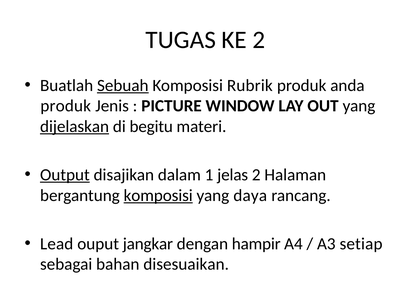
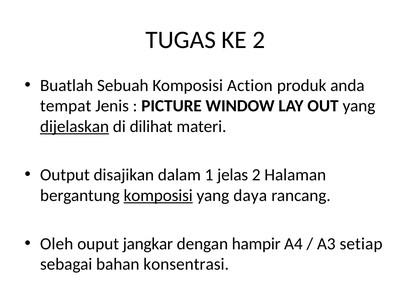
Sebuah underline: present -> none (123, 85)
Rubrik: Rubrik -> Action (250, 85)
produk: produk -> tempat (66, 106)
begitu: begitu -> dilihat (151, 127)
Output underline: present -> none (65, 175)
Lead: Lead -> Oleh (57, 244)
disesuaikan: disesuaikan -> konsentrasi (186, 264)
